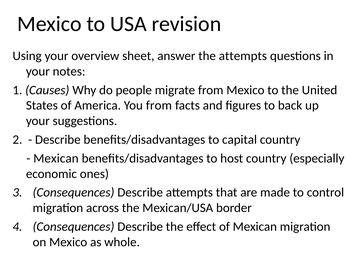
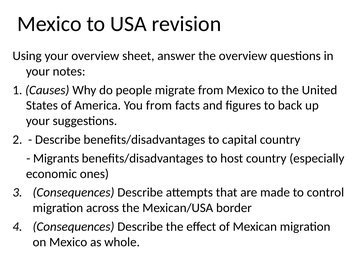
the attempts: attempts -> overview (243, 56)
Mexican: Mexican -> Migrants (56, 159)
